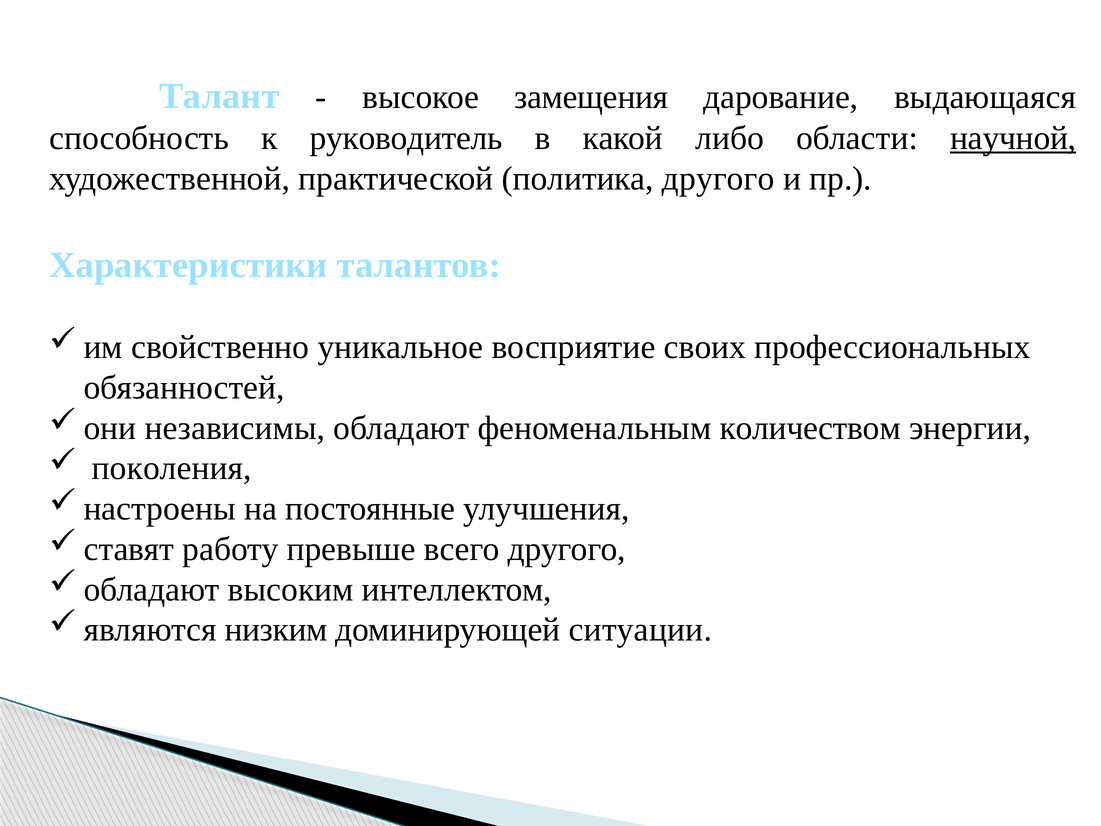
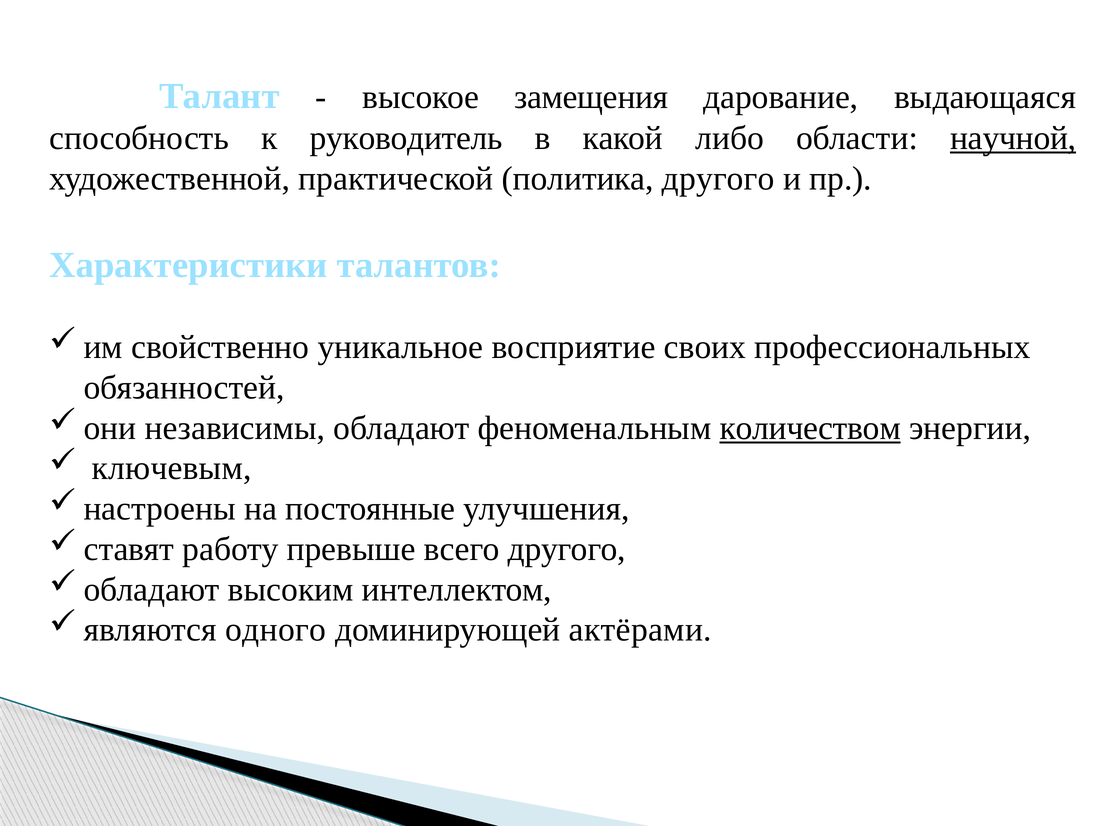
количеством underline: none -> present (810, 428)
поколения: поколения -> ключевым (172, 468)
низким: низким -> одного (276, 630)
ситуации: ситуации -> актёрами (640, 630)
